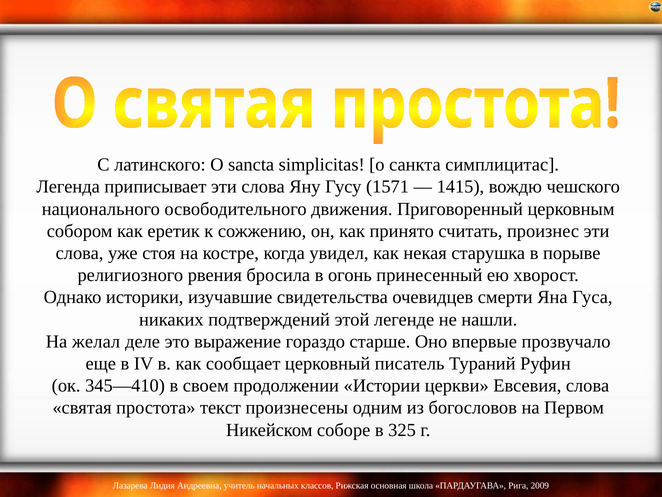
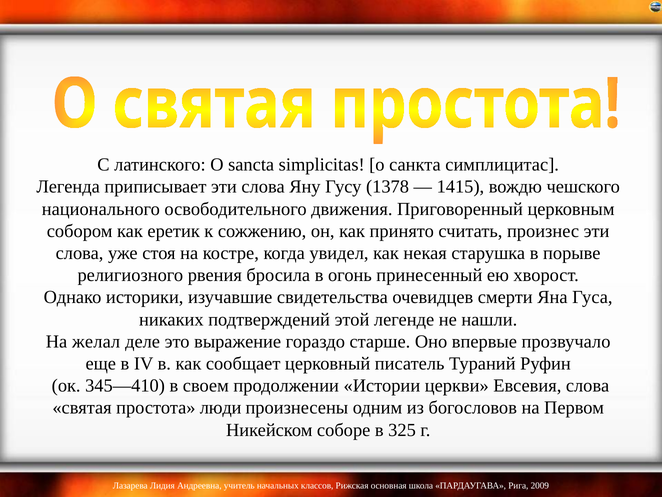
1571: 1571 -> 1378 (388, 187)
текст: текст -> люди (221, 407)
